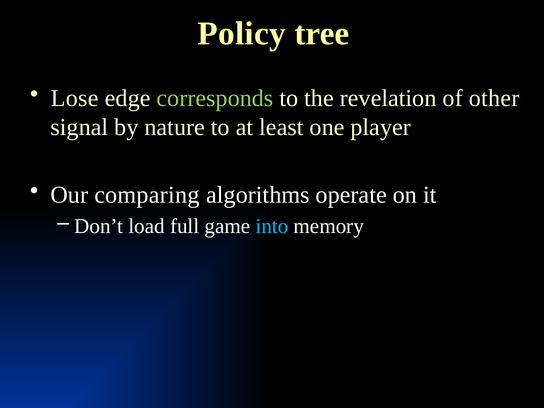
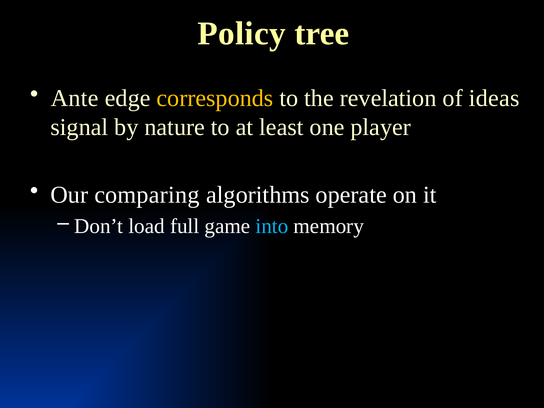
Lose: Lose -> Ante (75, 98)
corresponds colour: light green -> yellow (215, 98)
other: other -> ideas (494, 98)
